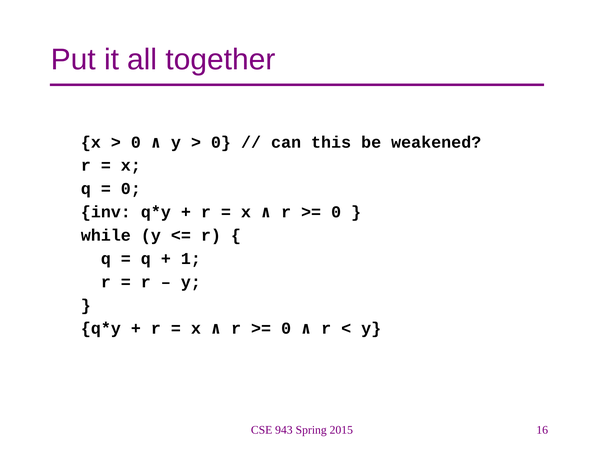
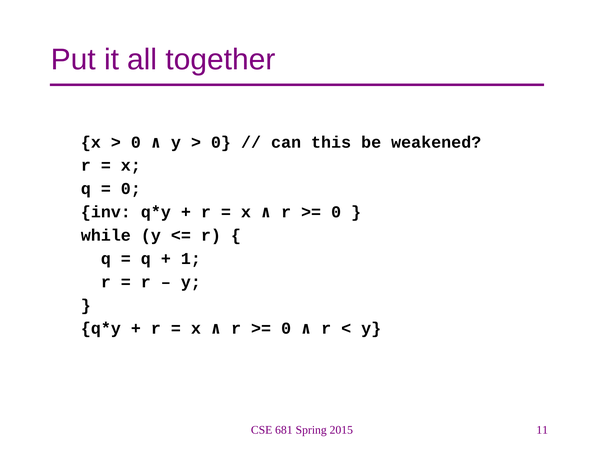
943: 943 -> 681 (284, 430)
16: 16 -> 11 (542, 430)
